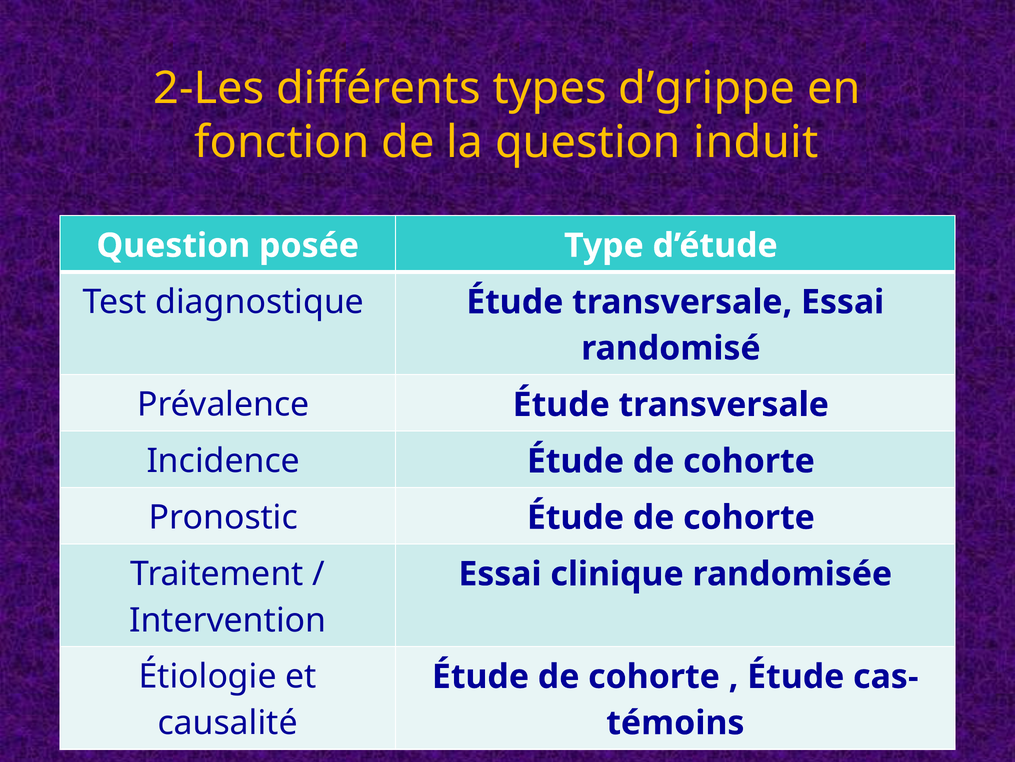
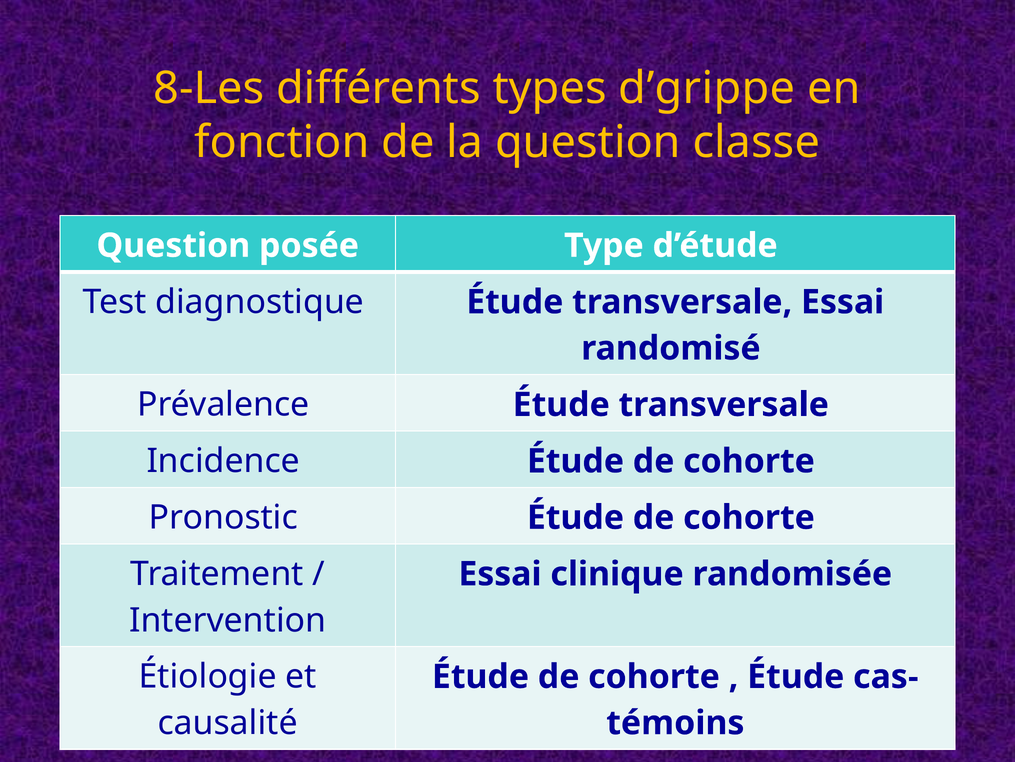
2-Les: 2-Les -> 8-Les (209, 88)
induit: induit -> classe (756, 142)
